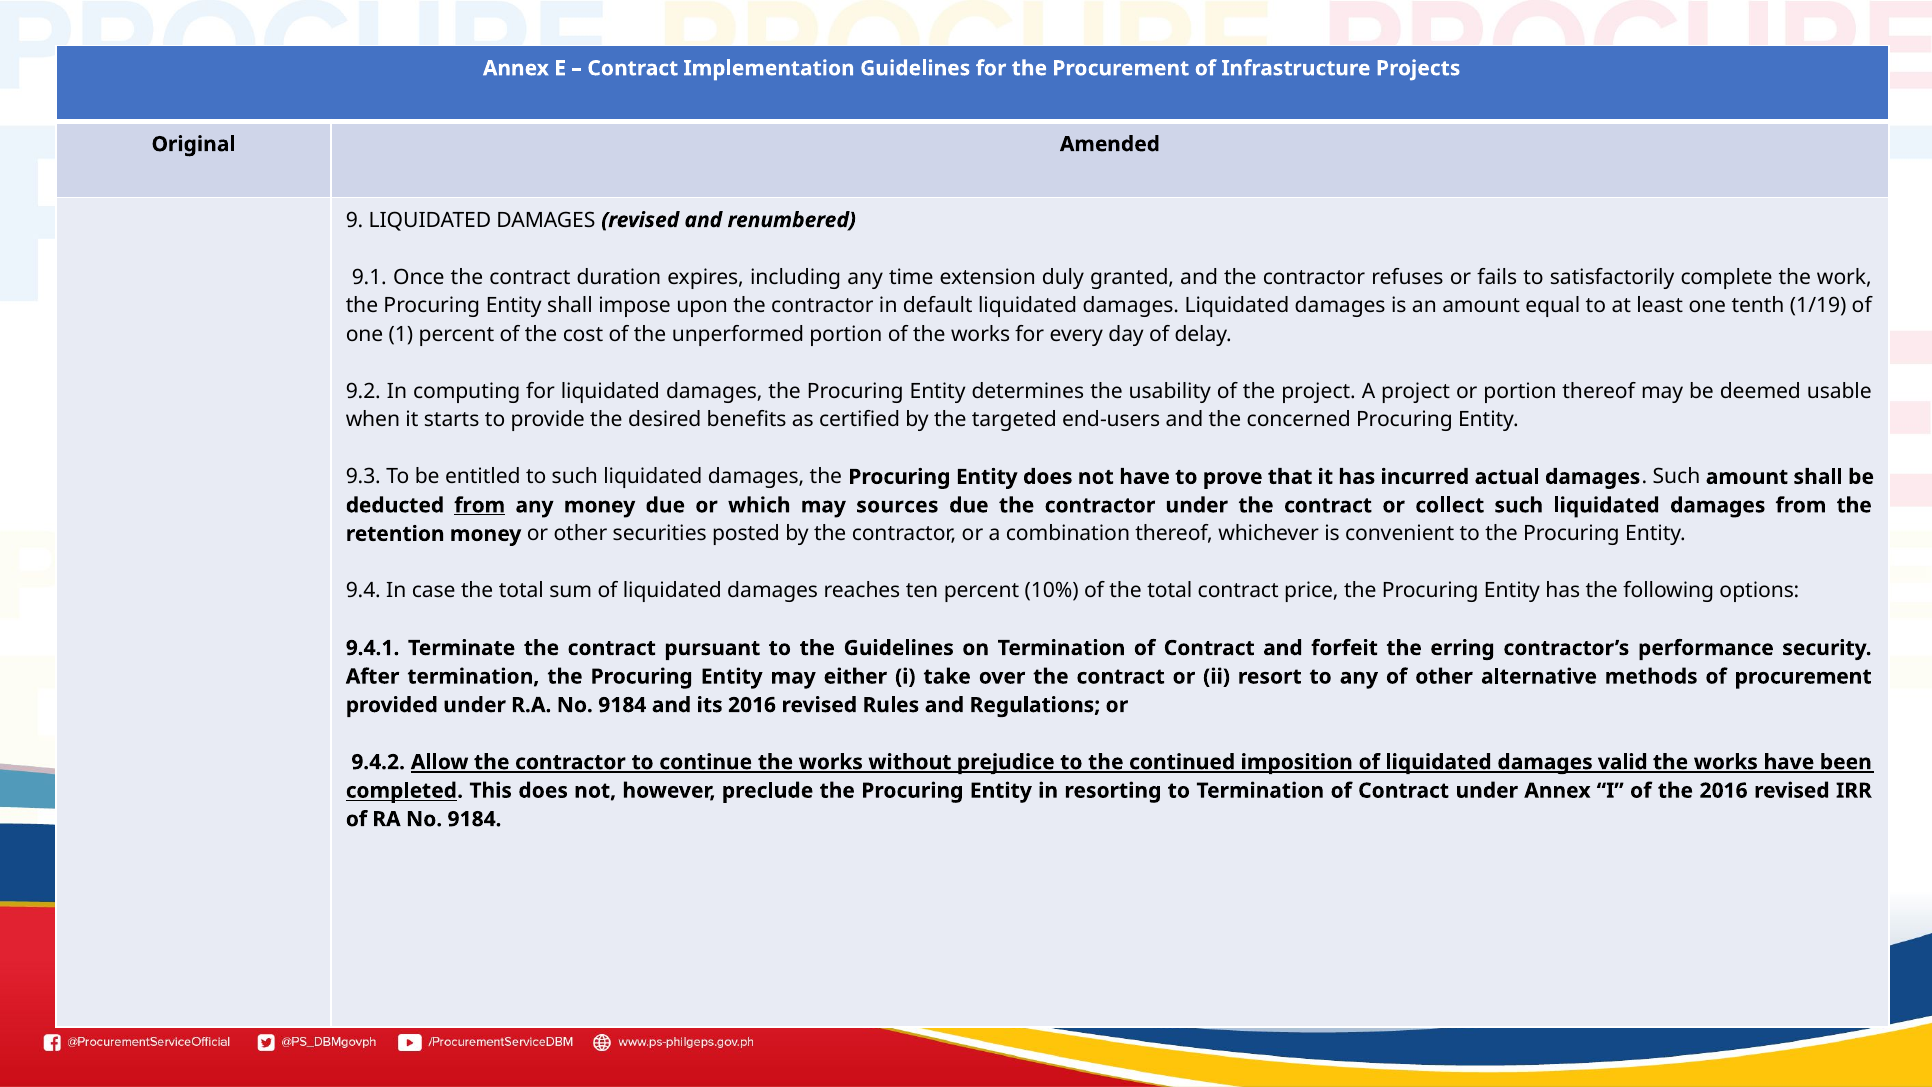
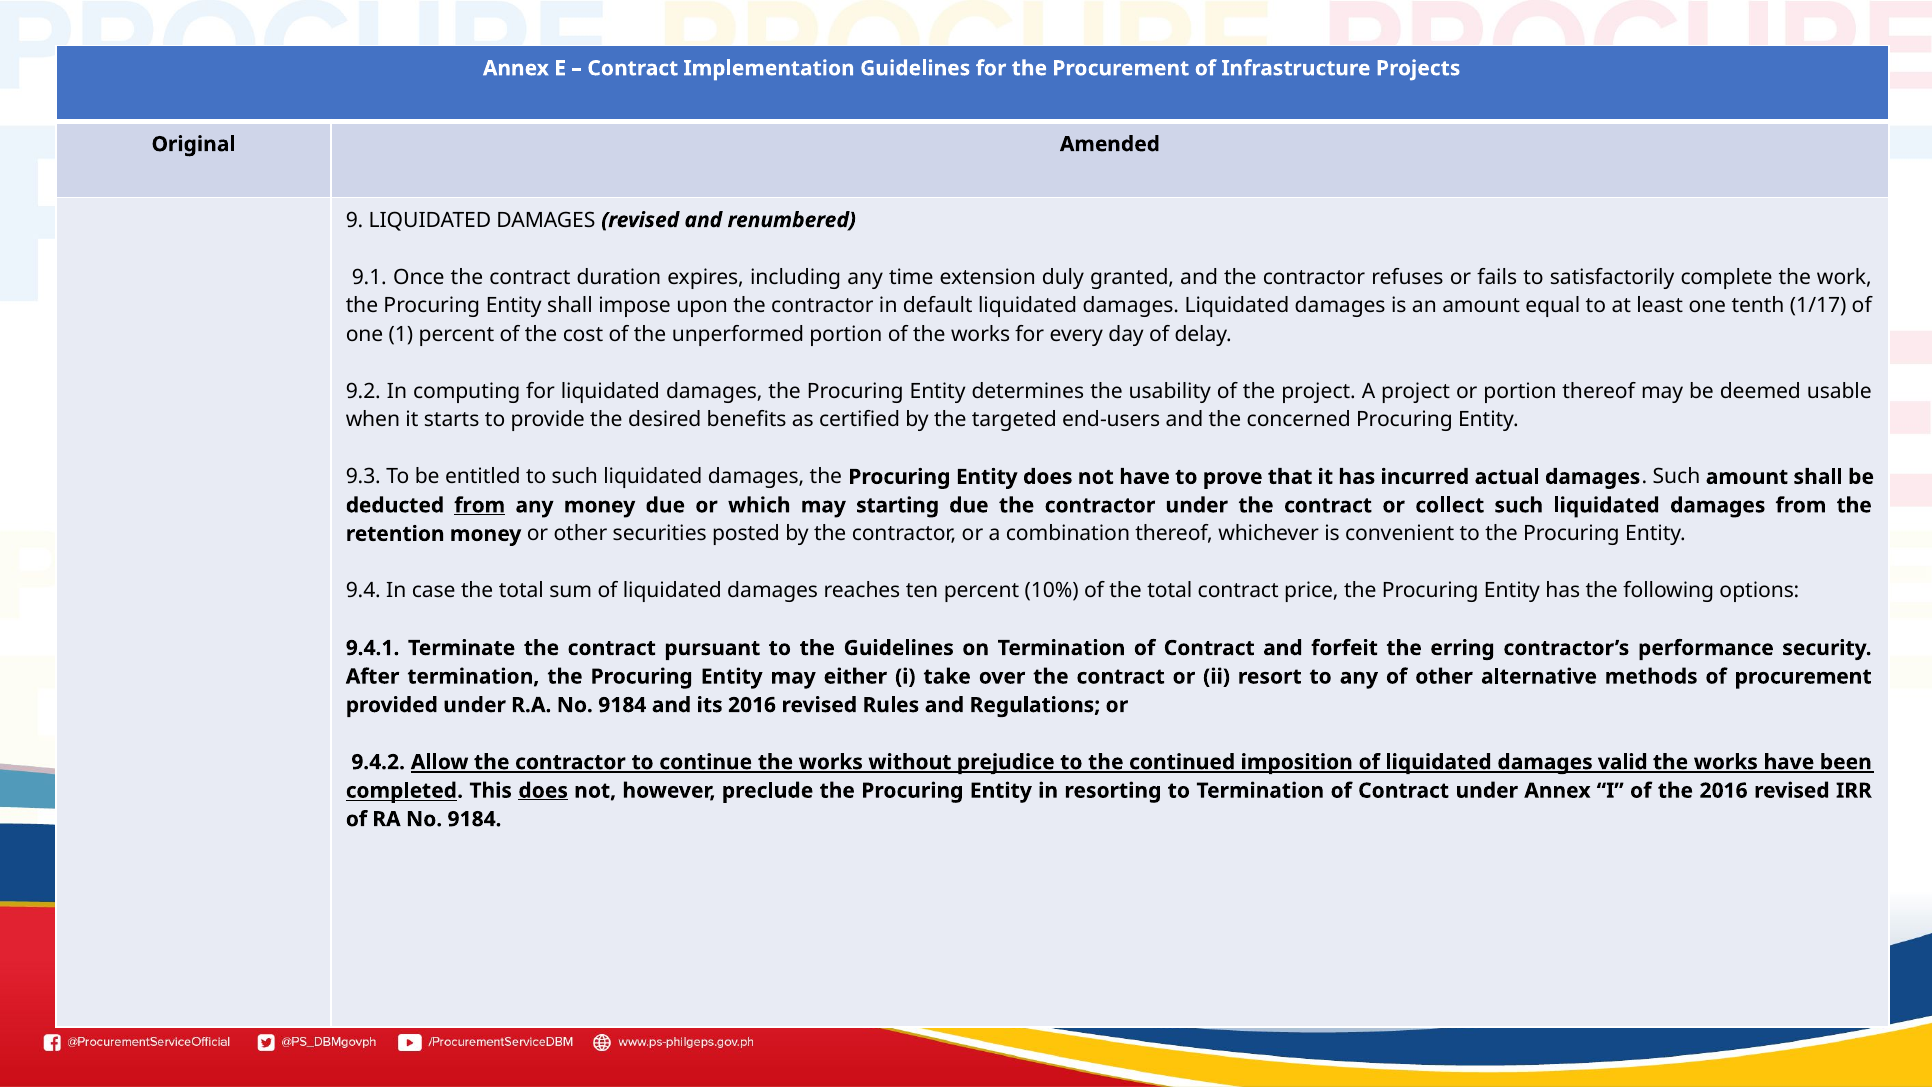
1/19: 1/19 -> 1/17 (1818, 306)
sources: sources -> starting (898, 505)
does underline: none -> present (543, 791)
